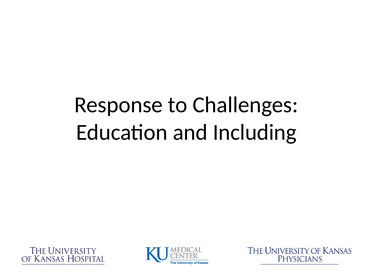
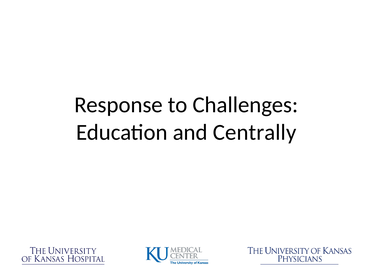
Including: Including -> Centrally (255, 132)
